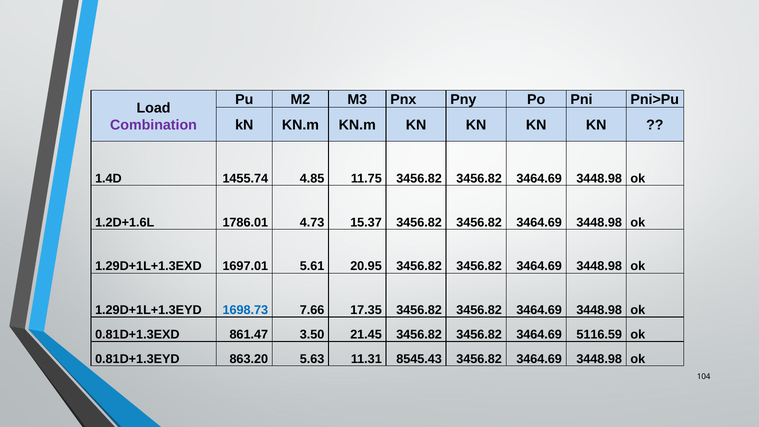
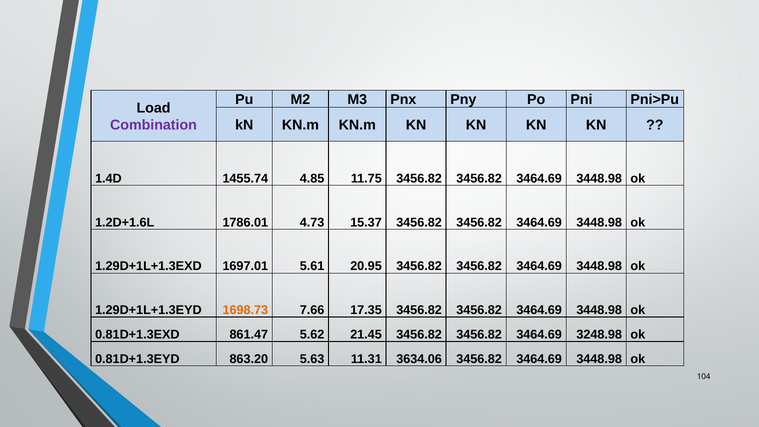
1698.73 colour: blue -> orange (245, 310)
3.50: 3.50 -> 5.62 (312, 335)
5116.59: 5116.59 -> 3248.98 (599, 335)
8545.43: 8545.43 -> 3634.06 (419, 359)
